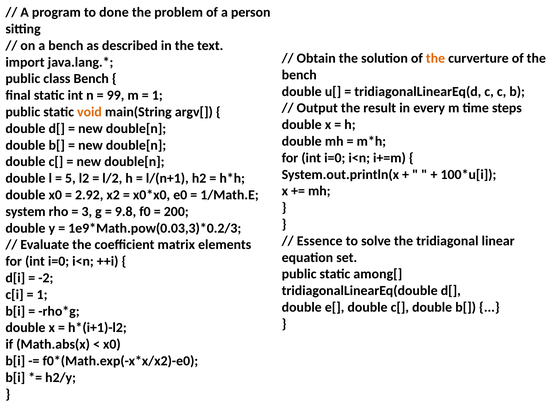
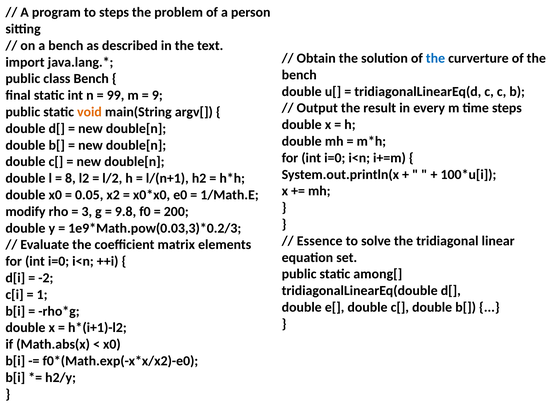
to done: done -> steps (114, 12)
the colour: orange -> blue (435, 58)
1: 1 -> 9 (157, 95)
5: 5 -> 8 (70, 179)
2.92: 2.92 -> 0.05 (89, 195)
system: system -> modify (25, 212)
